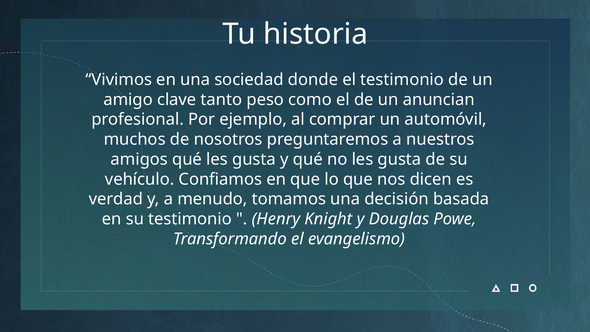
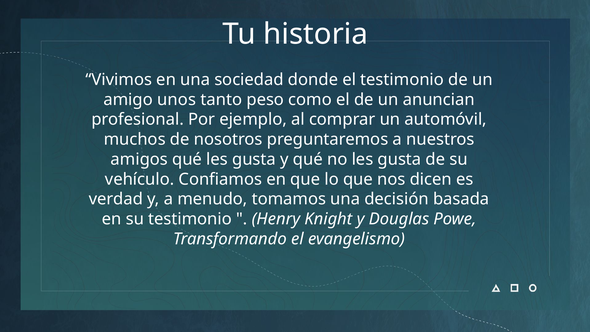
clave: clave -> unos (177, 100)
